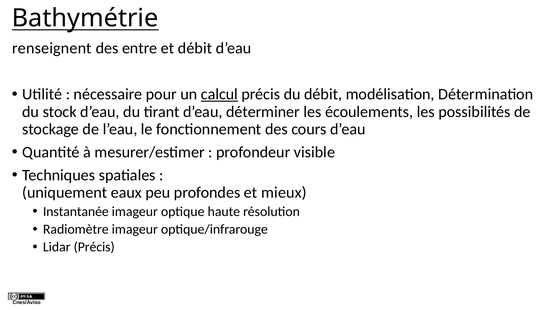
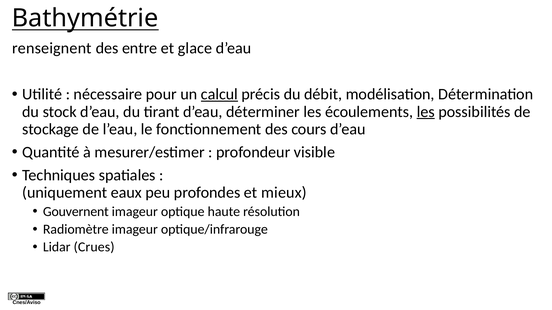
et débit: débit -> glace (195, 48)
les underline: none -> present (426, 112)
Instantanée: Instantanée -> Gouvernent (76, 212)
Lidar Précis: Précis -> Crues (94, 248)
